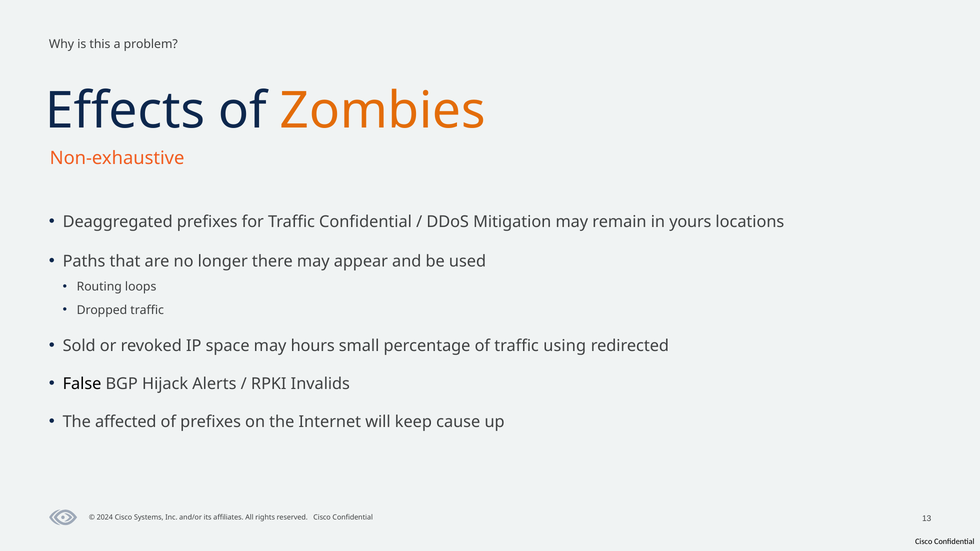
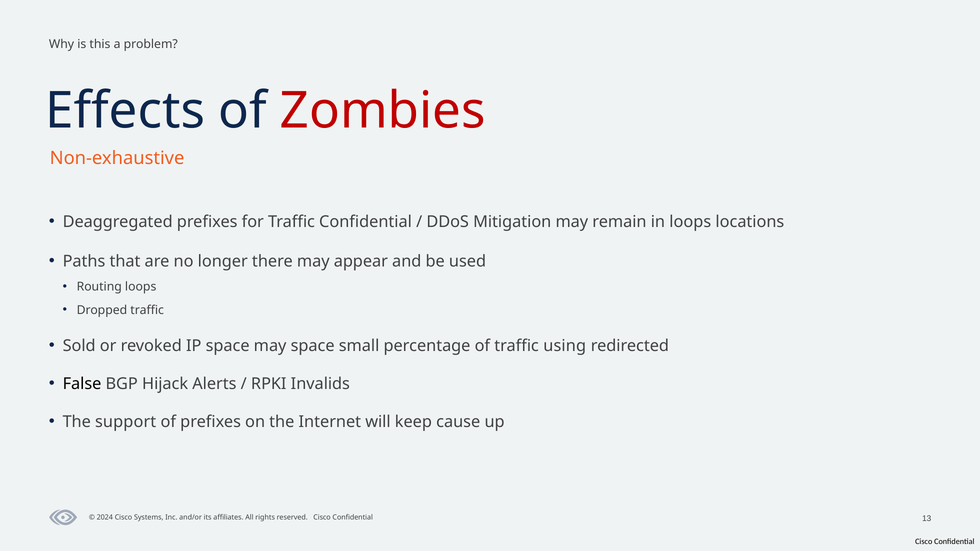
Zombies colour: orange -> red (383, 111)
in yours: yours -> loops (690, 222)
may hours: hours -> space (313, 346)
affected: affected -> support (126, 422)
